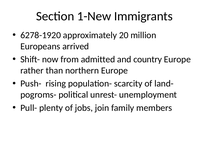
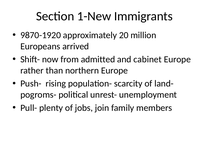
6278-1920: 6278-1920 -> 9870-1920 (41, 35)
country: country -> cabinet (148, 59)
